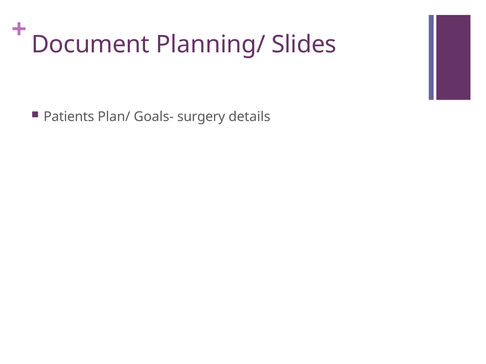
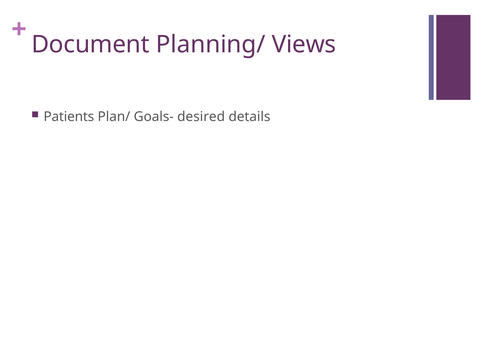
Slides: Slides -> Views (304, 44)
surgery: surgery -> desired (201, 117)
